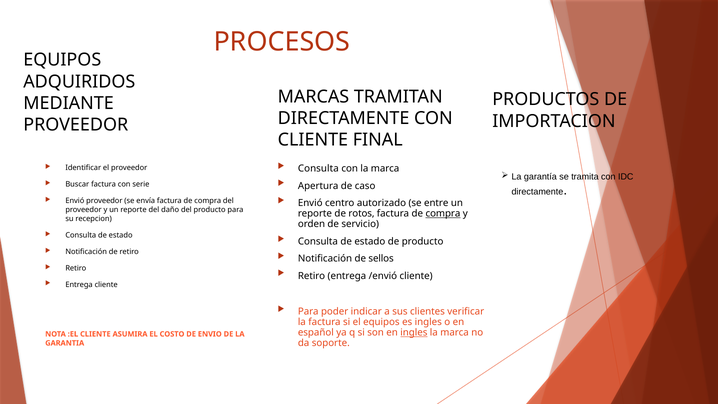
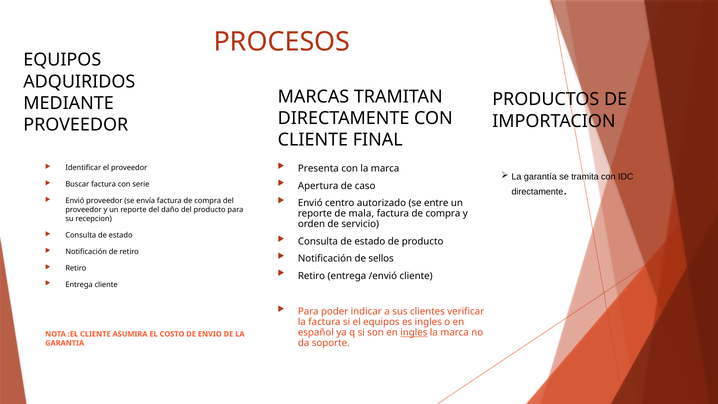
Consulta: Consulta -> Presenta (318, 169)
rotos: rotos -> mala (361, 214)
compra underline: present -> none (443, 214)
